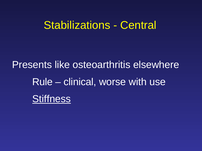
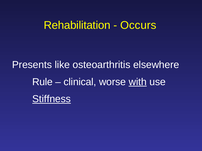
Stabilizations: Stabilizations -> Rehabilitation (77, 25)
Central: Central -> Occurs (138, 25)
with underline: none -> present (138, 82)
